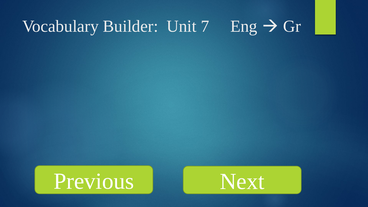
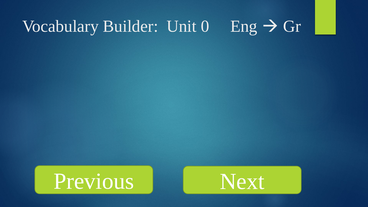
7: 7 -> 0 (205, 26)
